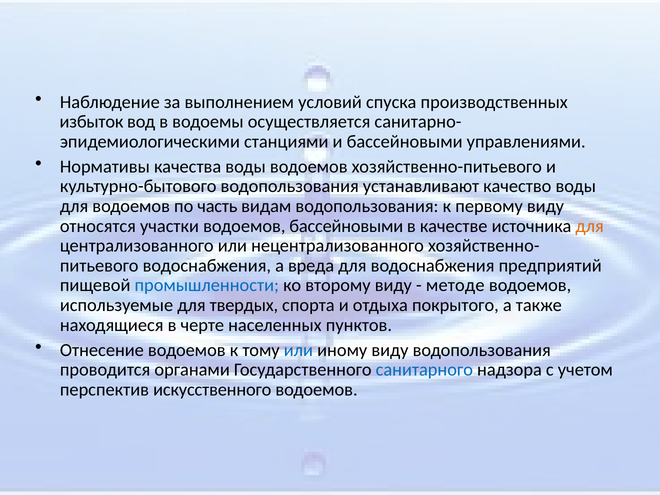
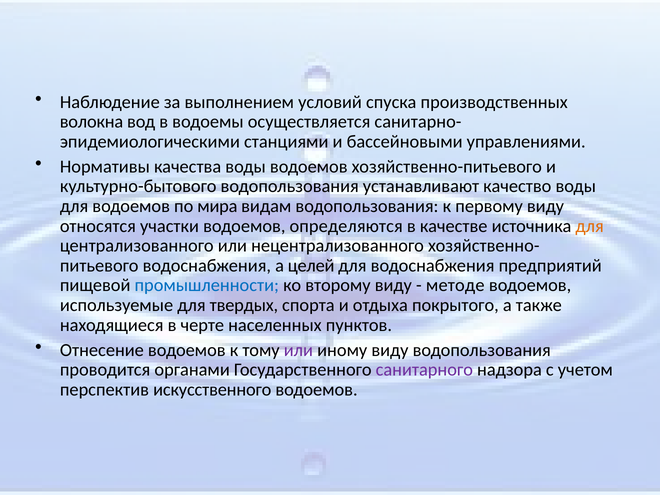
избыток: избыток -> волокна (91, 122)
часть: часть -> мира (217, 206)
водоемов бассейновыми: бассейновыми -> определяются (346, 226)
вреда: вреда -> целей (311, 266)
или colour: blue -> purple (298, 350)
санитарного colour: blue -> purple (424, 370)
